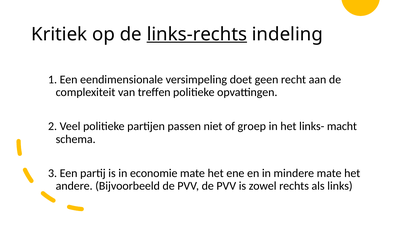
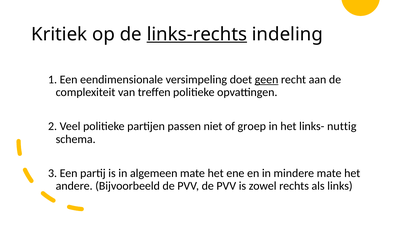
geen underline: none -> present (267, 80)
macht: macht -> nuttig (342, 127)
economie: economie -> algemeen (154, 174)
